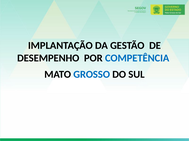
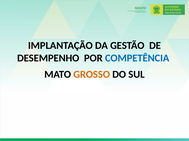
GROSSO colour: blue -> orange (92, 75)
